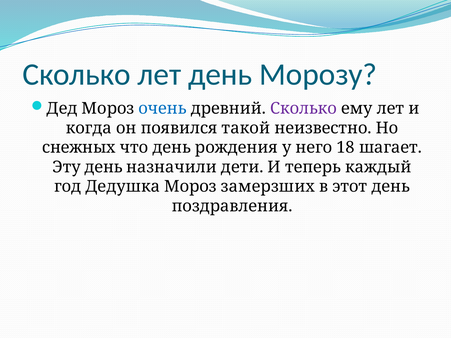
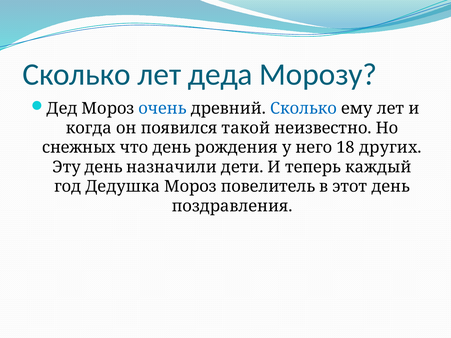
лет день: день -> деда (220, 74)
Сколько colour: purple -> blue (304, 109)
шагает: шагает -> других (390, 148)
замерзших: замерзших -> повелитель (268, 187)
